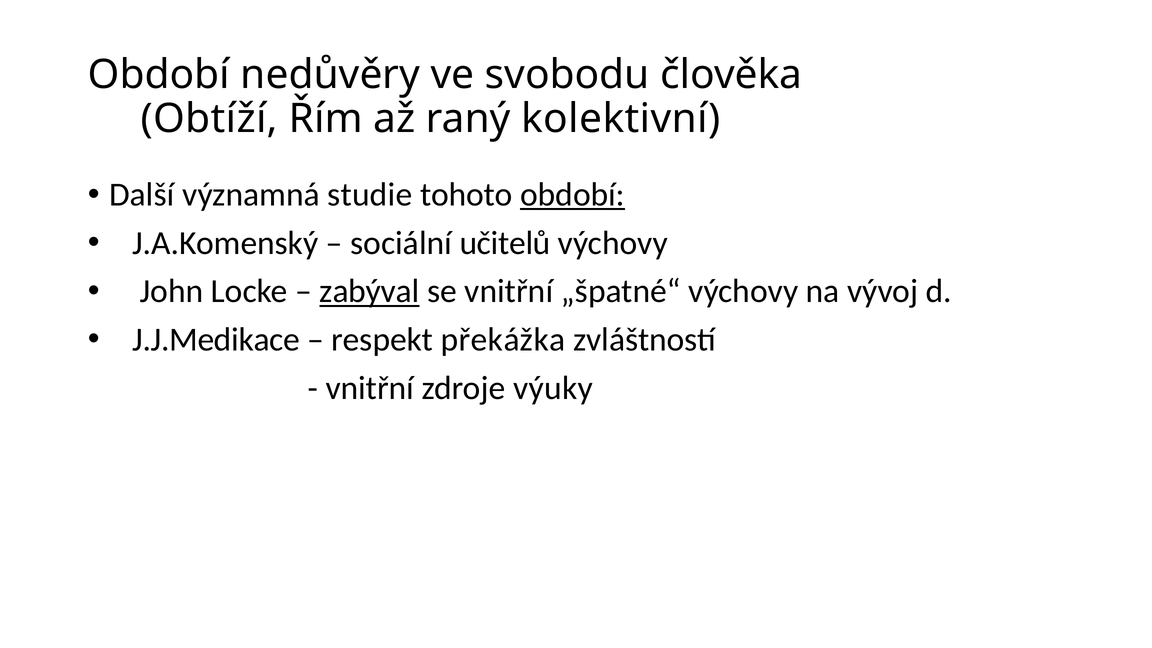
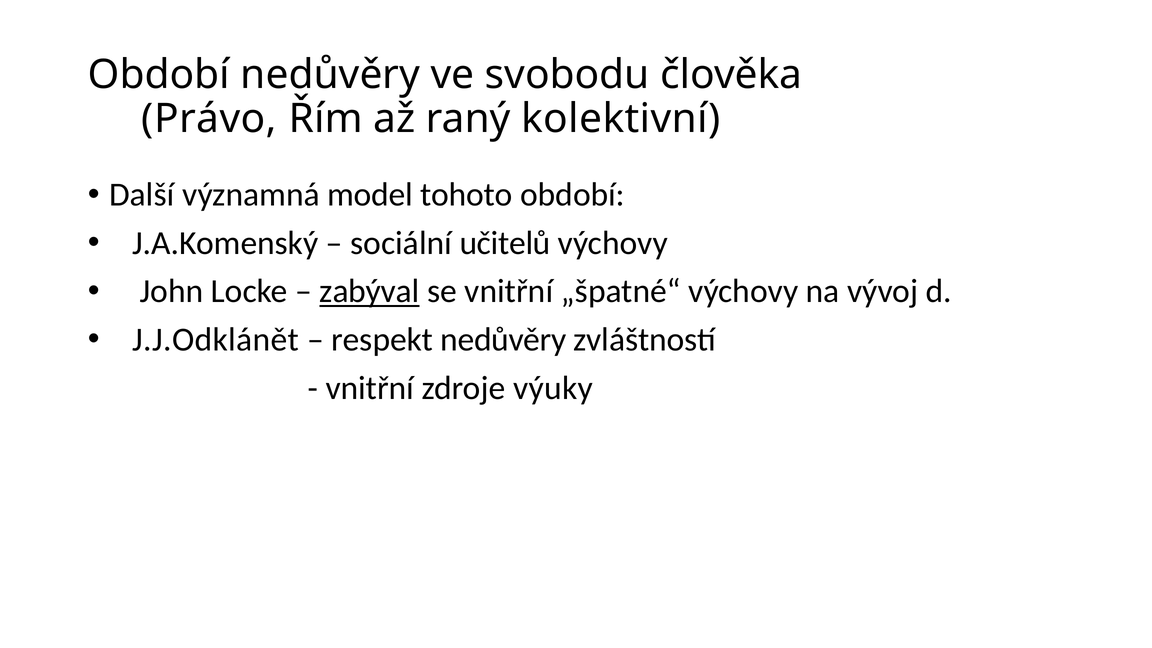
Obtíží: Obtíží -> Právo (209, 119)
studie: studie -> model (370, 195)
období underline: present -> none (573, 195)
J.J.Medikace: J.J.Medikace -> J.J.Odklánět (216, 340)
respekt překážka: překážka -> nedůvěry (503, 340)
